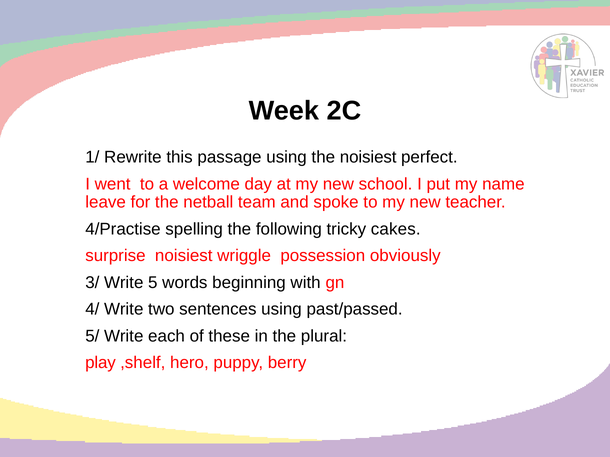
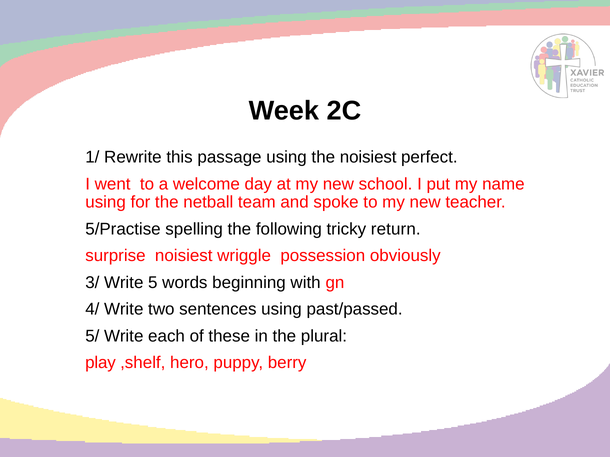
leave: leave -> using (106, 203)
4/Practise: 4/Practise -> 5/Practise (123, 229)
cakes: cakes -> return (396, 229)
